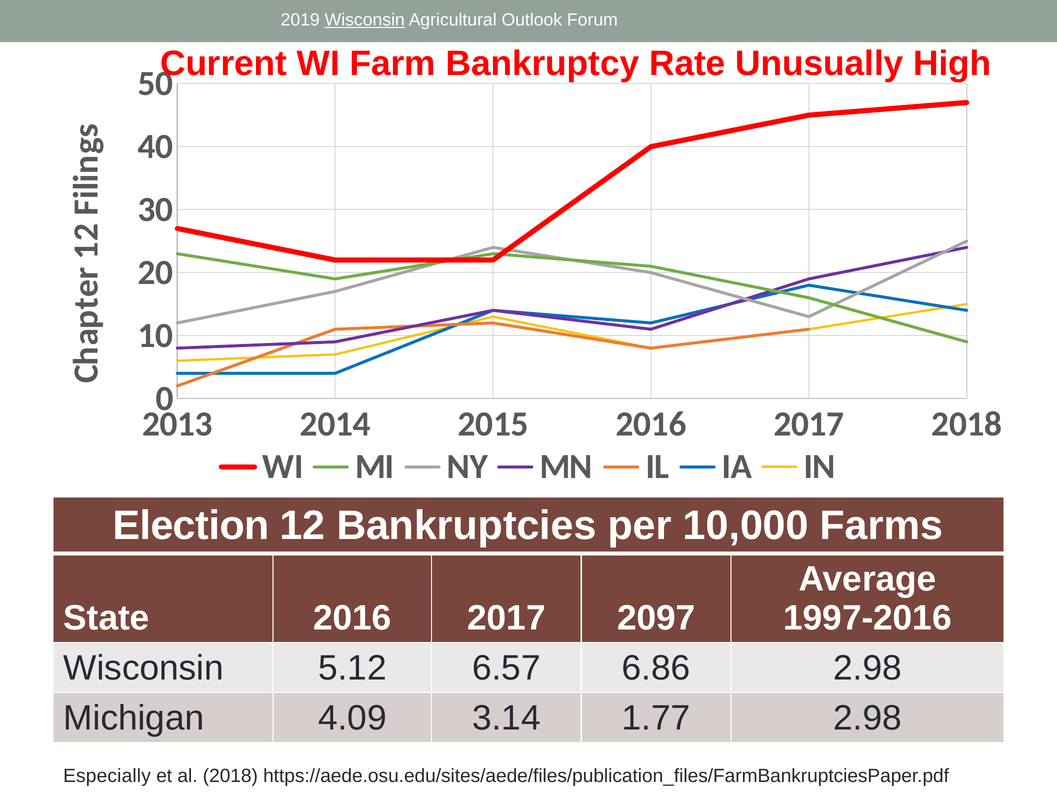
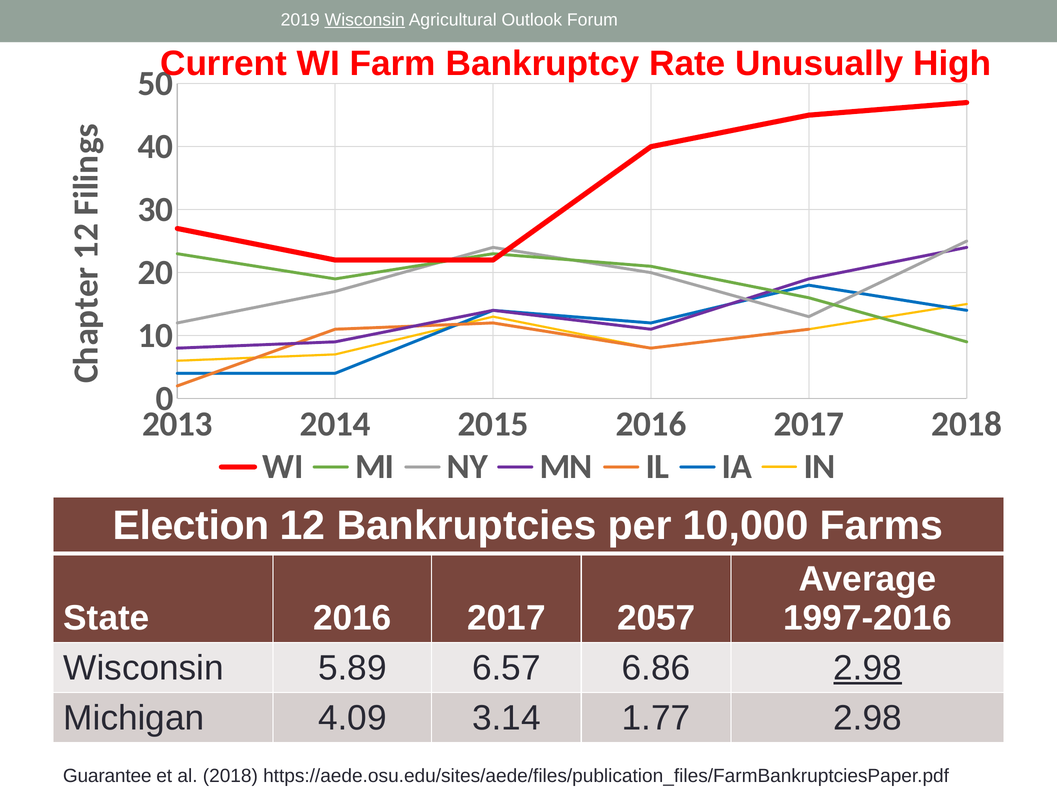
2097: 2097 -> 2057 (656, 618)
5.12: 5.12 -> 5.89 (352, 668)
2.98 underline: none -> present (868, 668)
Especially: Especially -> Guarantee (107, 776)
